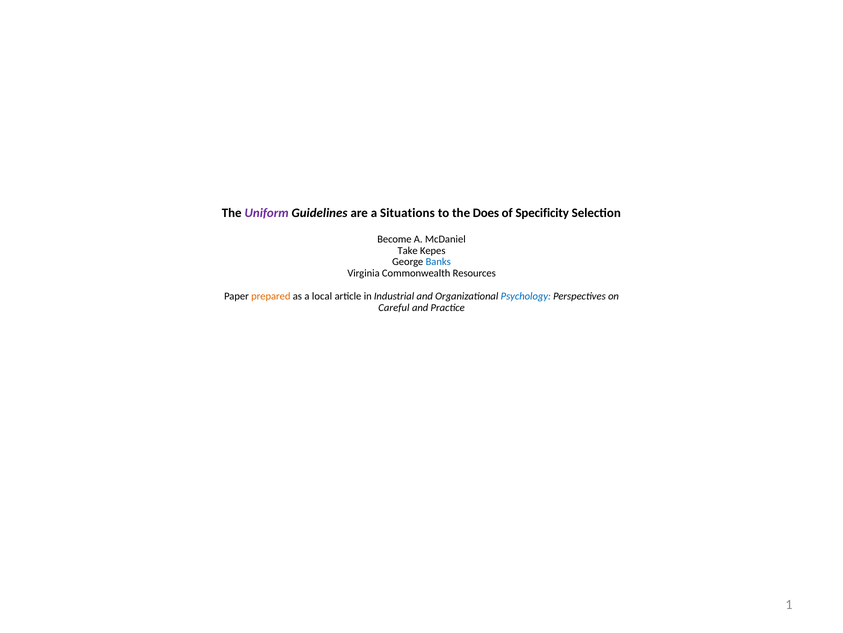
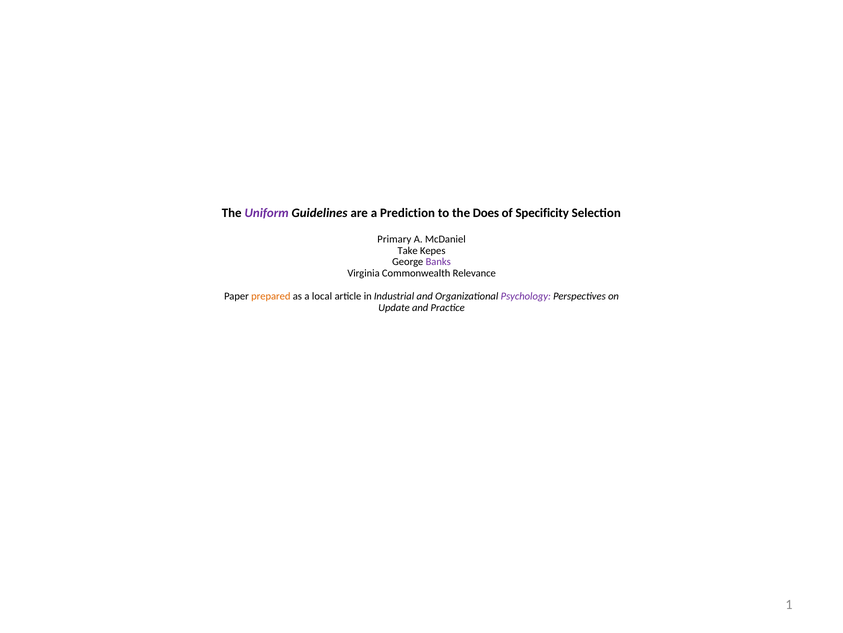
Situations: Situations -> Prediction (407, 213)
Become: Become -> Primary (394, 239)
Banks colour: blue -> purple (438, 262)
Resources: Resources -> Relevance (474, 273)
Psychology colour: blue -> purple (526, 296)
Careful: Careful -> Update (394, 307)
